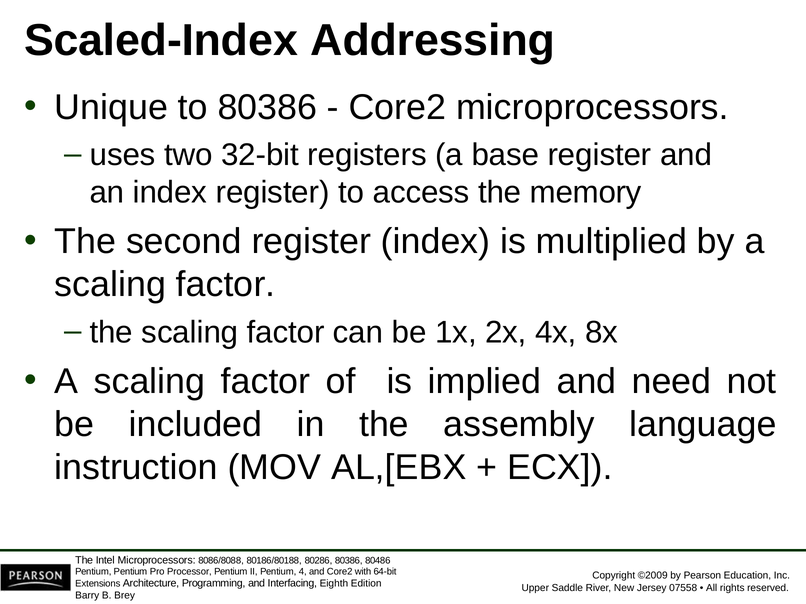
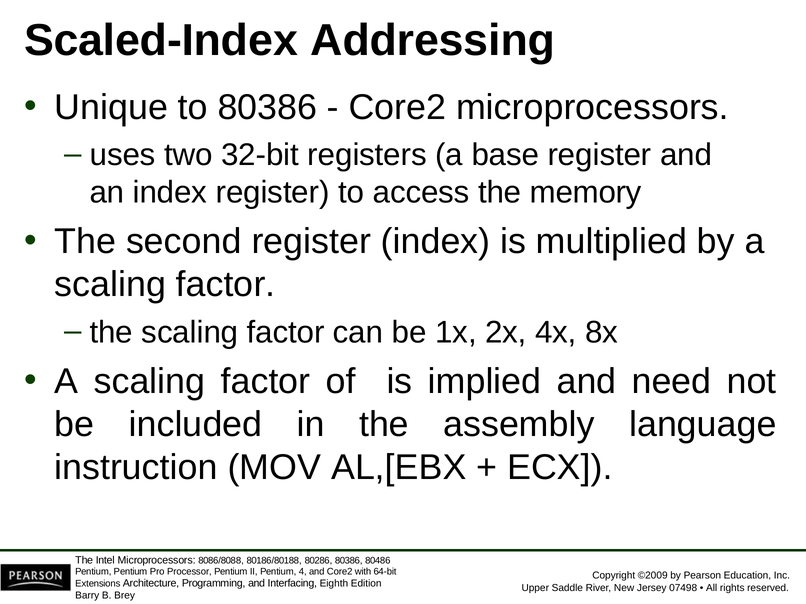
07558: 07558 -> 07498 (683, 588)
